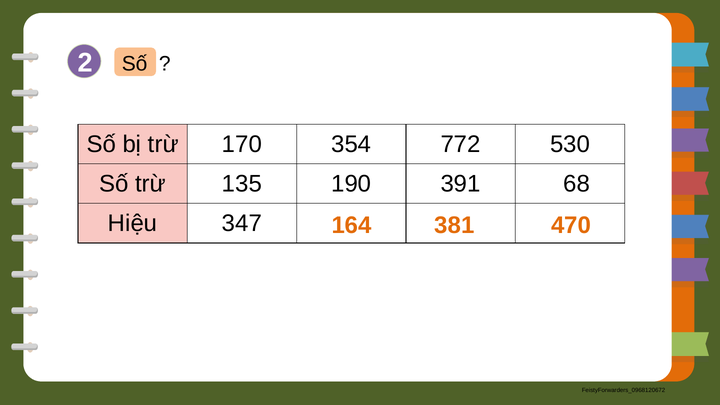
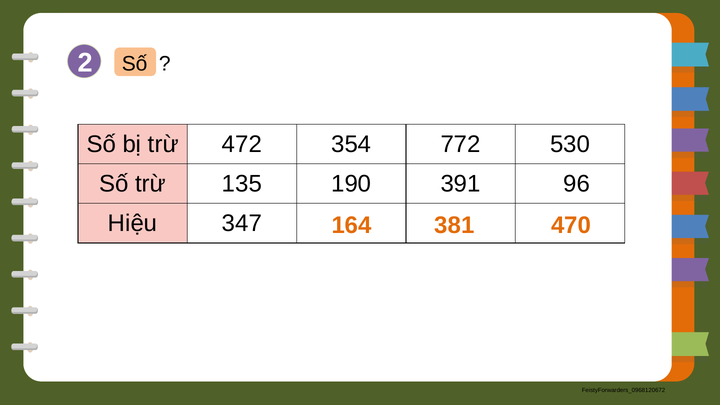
170: 170 -> 472 (242, 144)
68: 68 -> 96 (577, 184)
